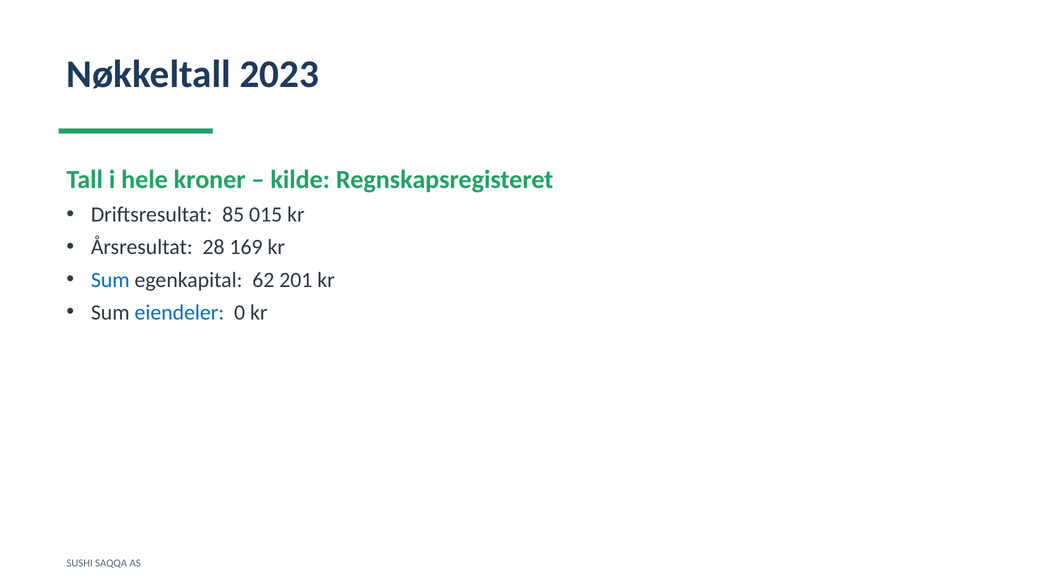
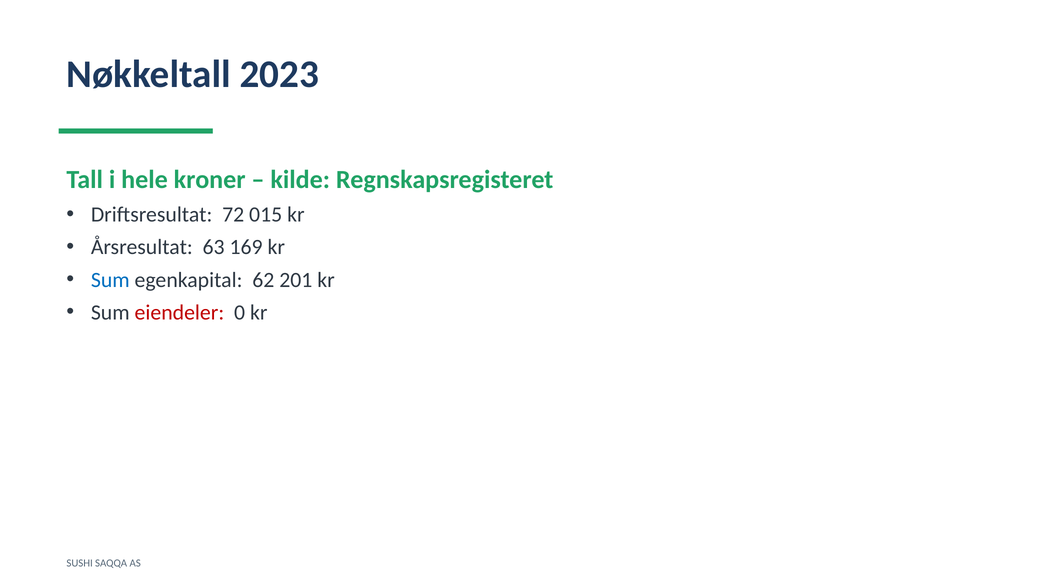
85: 85 -> 72 (233, 215)
28: 28 -> 63 (214, 247)
eiendeler colour: blue -> red (179, 313)
